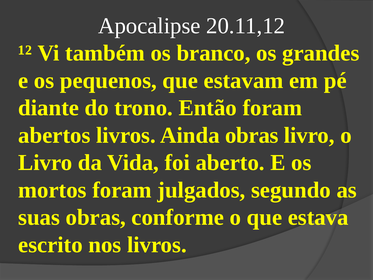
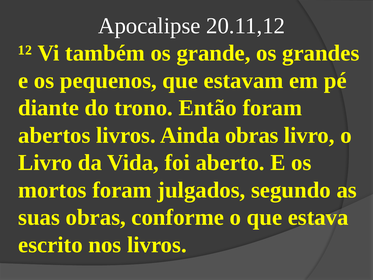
branco: branco -> grande (214, 53)
